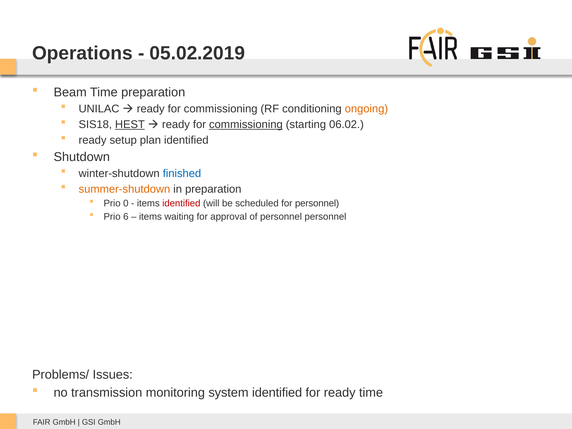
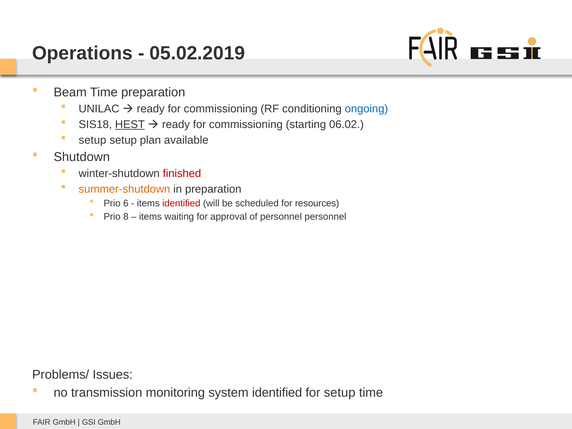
ongoing colour: orange -> blue (366, 109)
commissioning underline: present -> none (246, 124)
ready: ready -> setup (93, 140)
plan identified: identified -> available (186, 140)
finished colour: blue -> red (182, 173)
0: 0 -> 6 (126, 203)
for personnel: personnel -> resources (317, 203)
6: 6 -> 8 (126, 217)
for ready: ready -> setup (340, 393)
